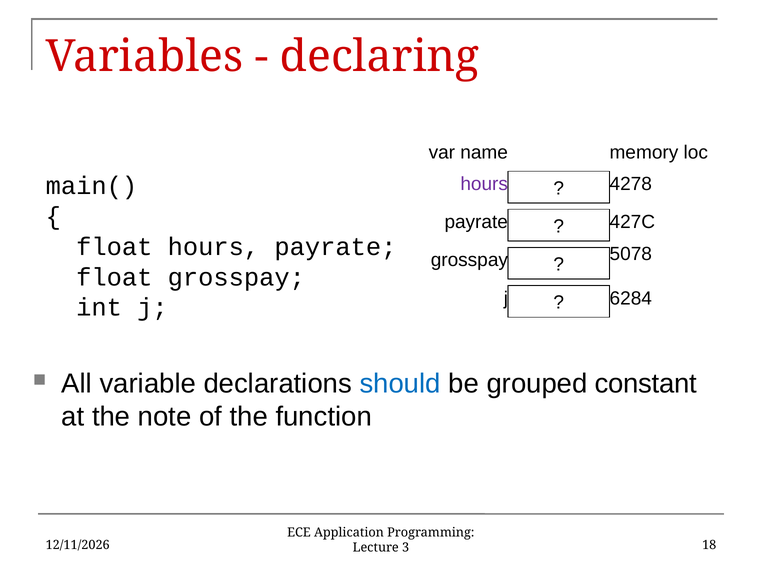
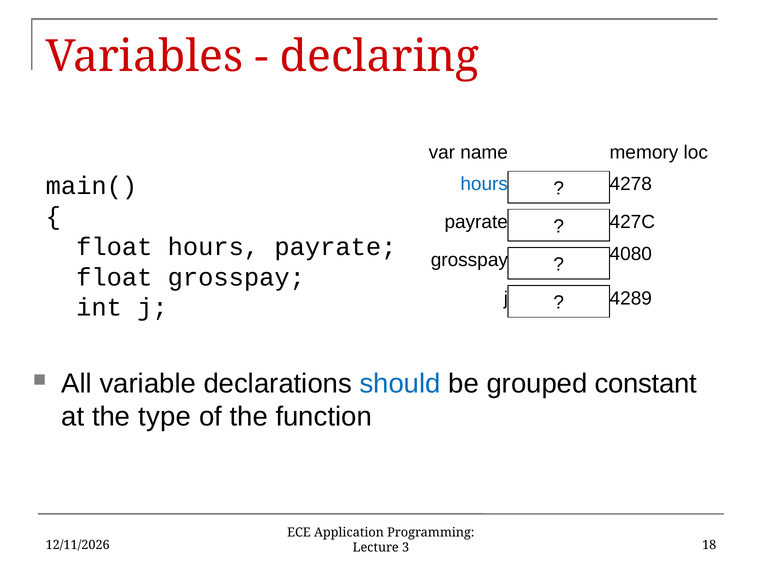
hours colour: purple -> blue (484, 184)
5078: 5078 -> 4080 (631, 254)
6284: 6284 -> 4289 (631, 298)
note: note -> type (165, 417)
